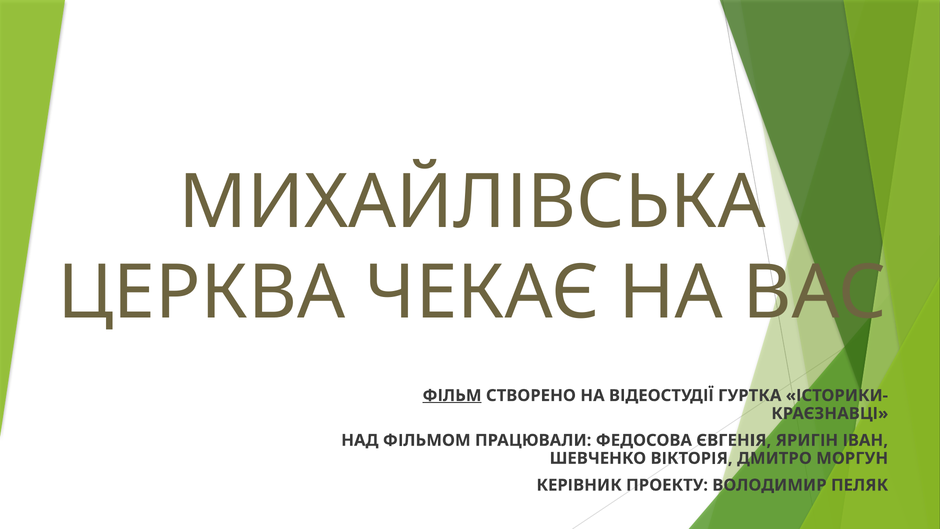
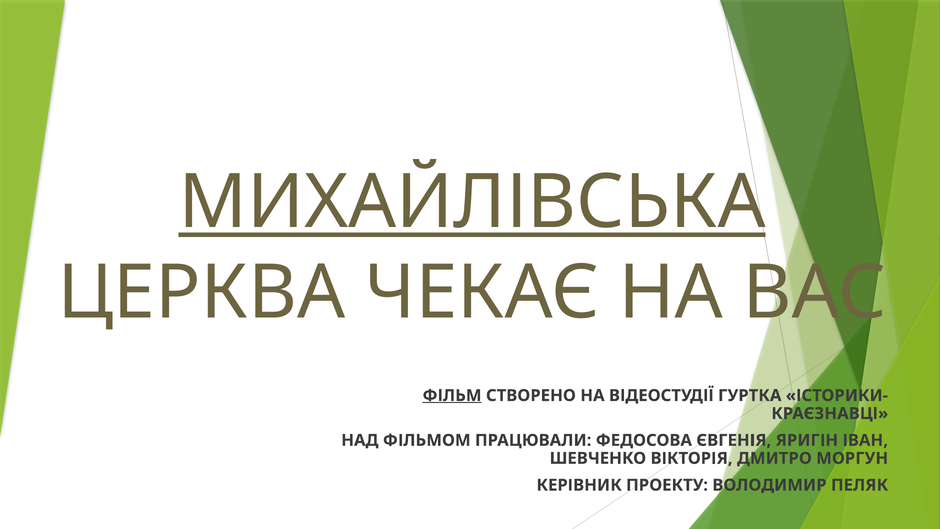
МИХАЙЛІВСЬКА underline: none -> present (472, 202)
